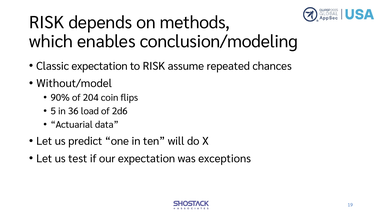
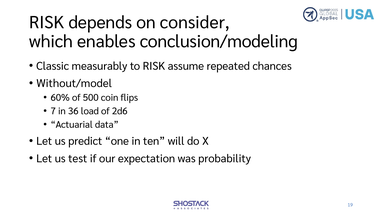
methods: methods -> consider (195, 23)
Classic expectation: expectation -> measurably (99, 66)
90%: 90% -> 60% (60, 98)
204: 204 -> 500 (91, 98)
5: 5 -> 7 (53, 111)
exceptions: exceptions -> probability (225, 159)
